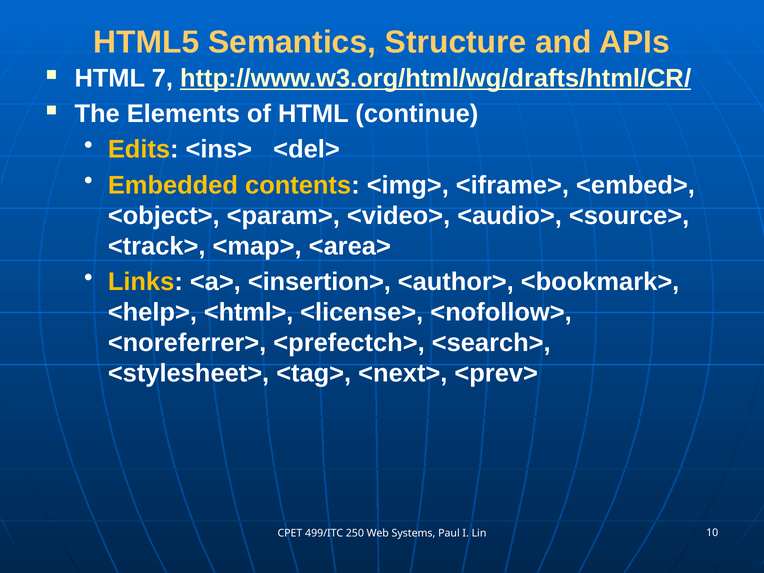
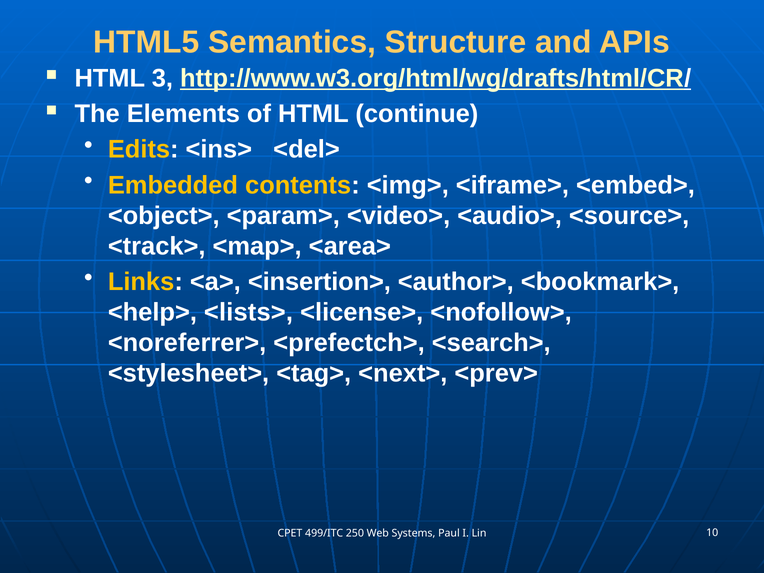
7: 7 -> 3 (162, 78)
<html>: <html> -> <lists> (248, 312)
